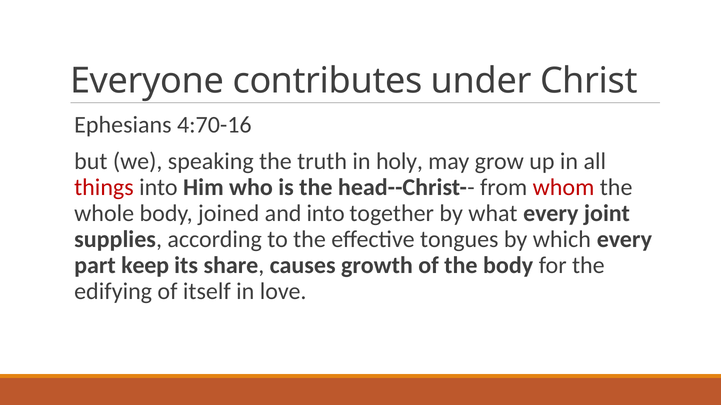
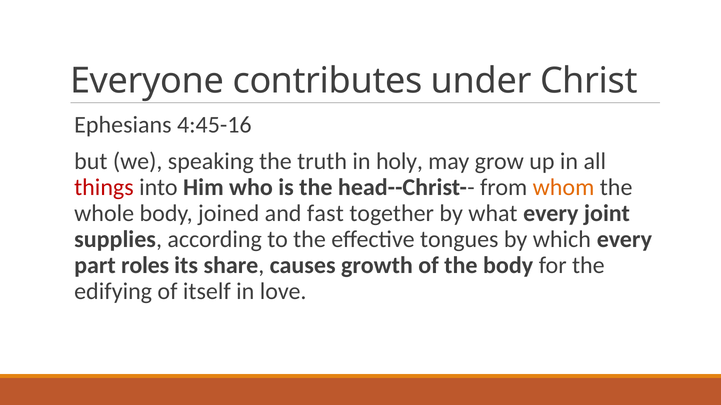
4:70-16: 4:70-16 -> 4:45-16 (214, 125)
whom colour: red -> orange (563, 188)
and into: into -> fast (325, 214)
keep: keep -> roles (145, 266)
